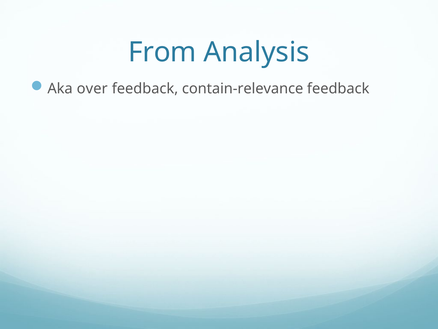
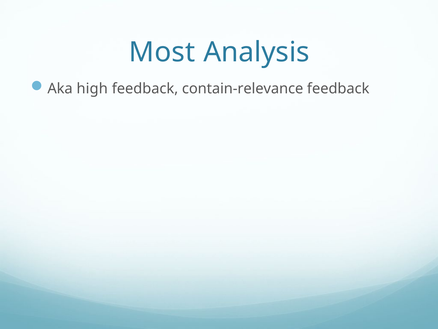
From: From -> Most (162, 52)
over: over -> high (92, 89)
